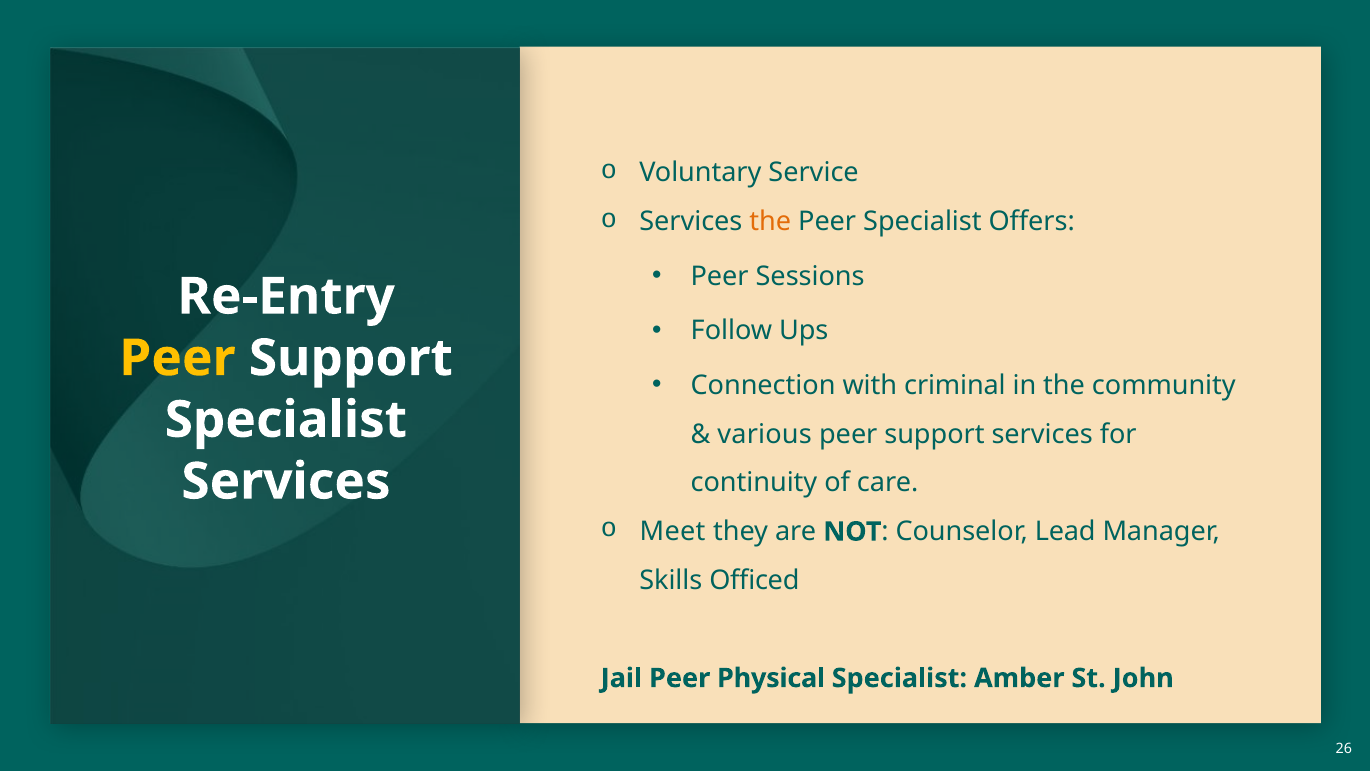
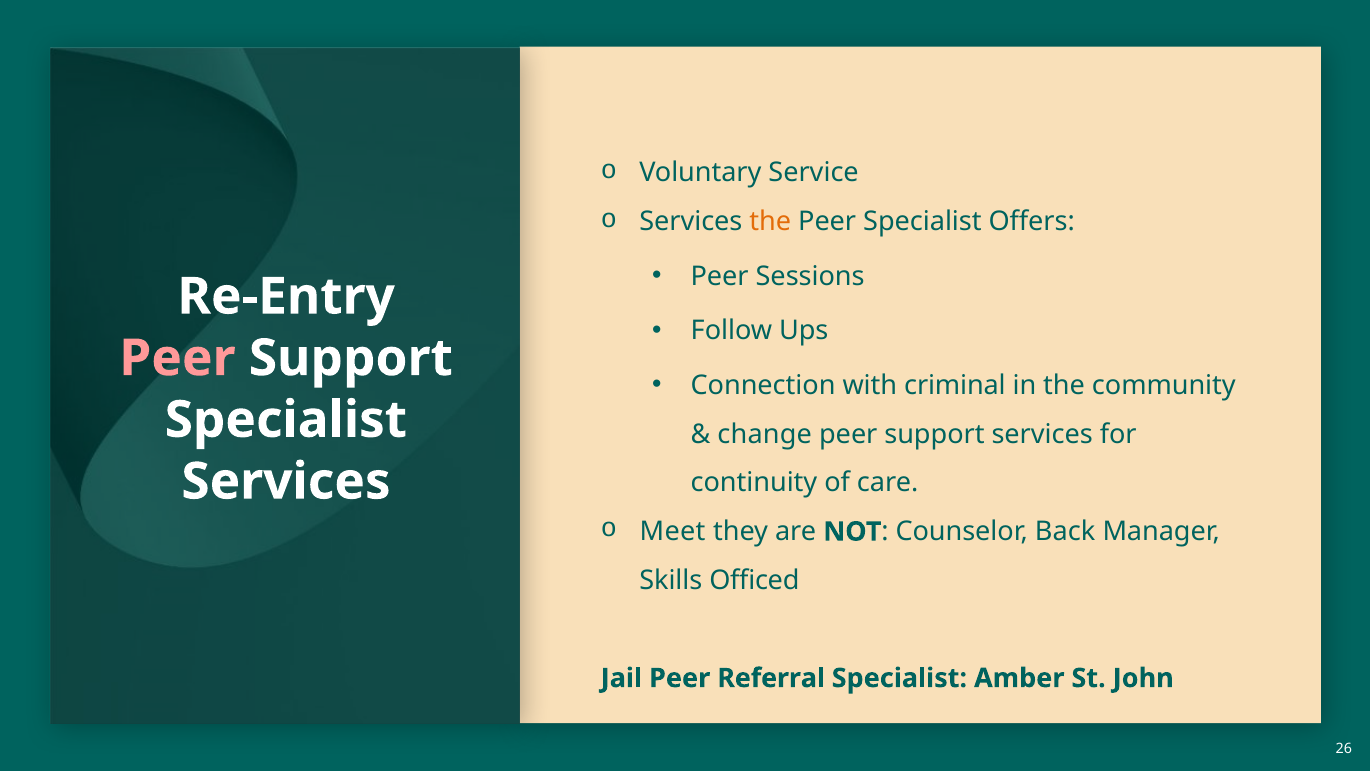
Peer colour: yellow -> pink (177, 358)
various: various -> change (765, 434)
Lead: Lead -> Back (1065, 532)
Physical: Physical -> Referral (771, 678)
